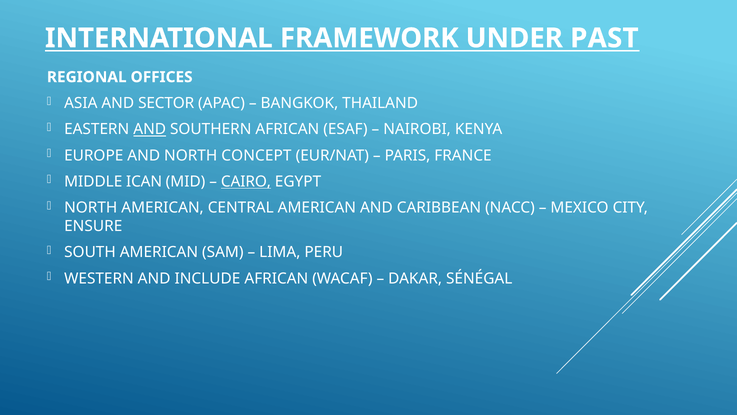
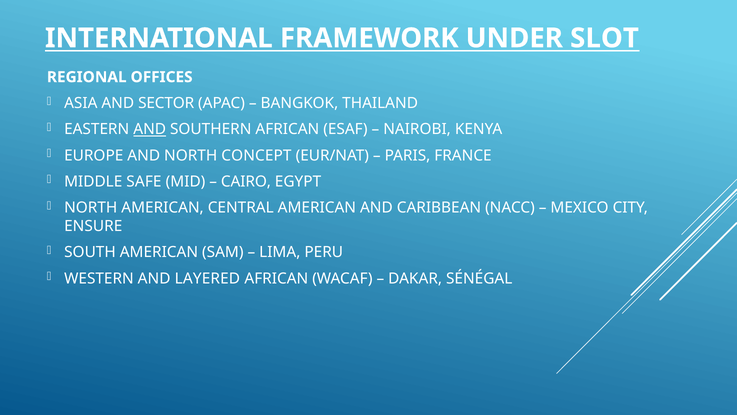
PAST: PAST -> SLOT (604, 38)
ICAN: ICAN -> SAFE (144, 181)
CAIRO underline: present -> none (246, 181)
INCLUDE: INCLUDE -> LAYERED (207, 278)
